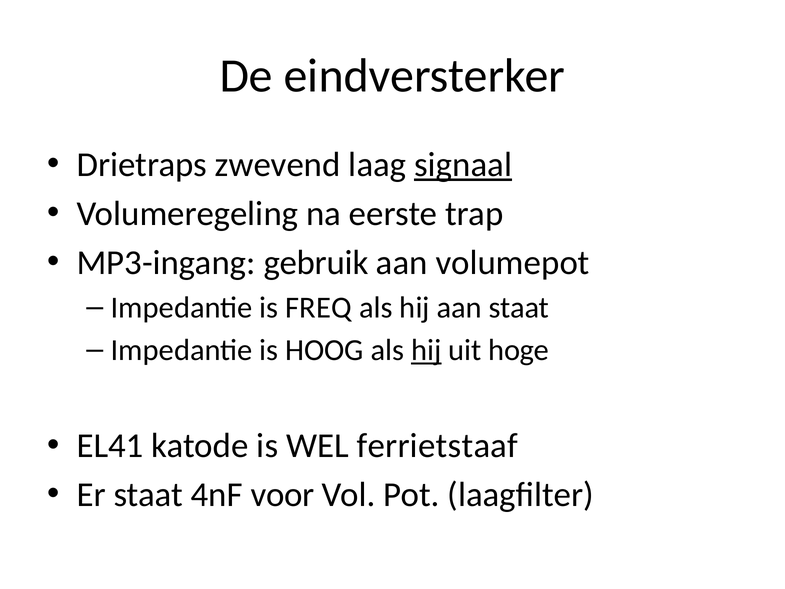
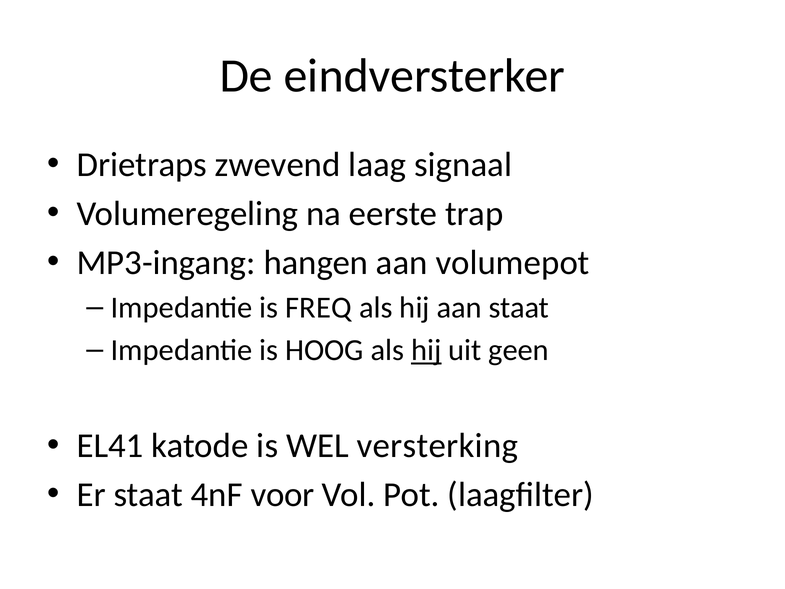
signaal underline: present -> none (463, 165)
gebruik: gebruik -> hangen (316, 262)
hoge: hoge -> geen (519, 350)
ferrietstaaf: ferrietstaaf -> versterking (437, 446)
